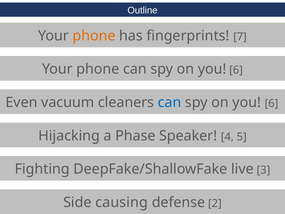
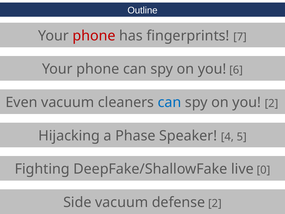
phone colour: orange -> red (94, 36)
6: 6 -> 2 (272, 103)
3: 3 -> 0 (263, 170)
Side causing: causing -> vacuum (122, 202)
